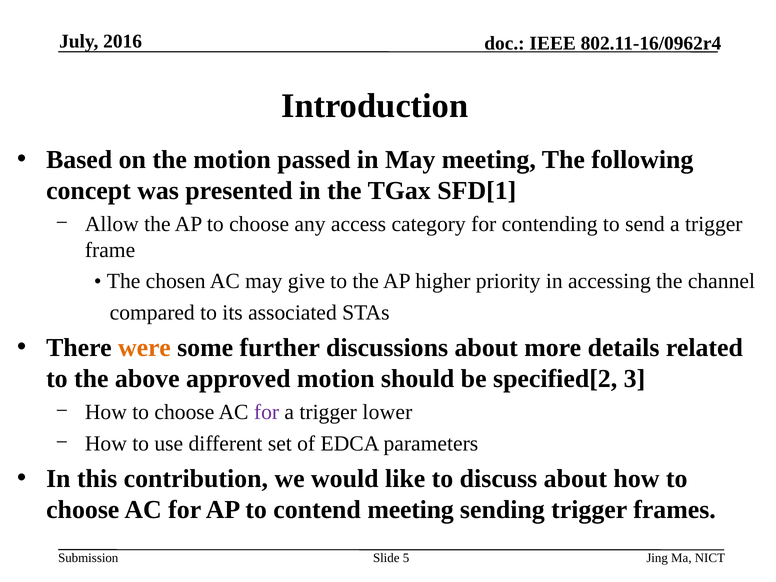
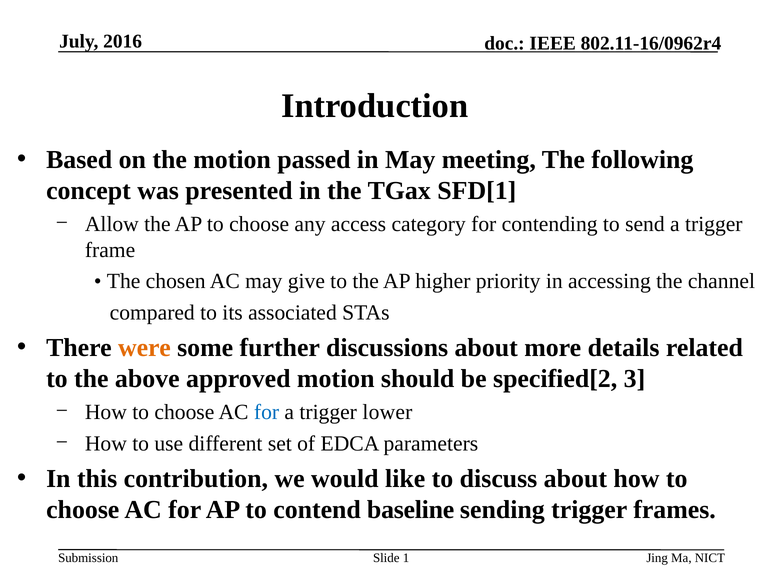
for colour: purple -> blue (267, 412)
contend meeting: meeting -> baseline (411, 510)
5: 5 -> 1 (406, 558)
